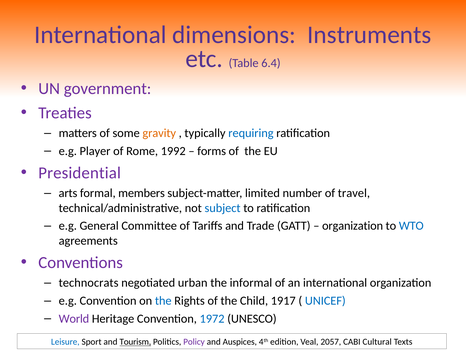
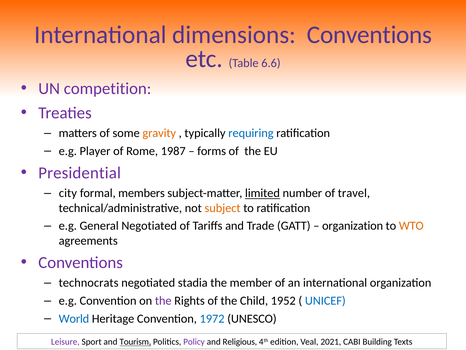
dimensions Instruments: Instruments -> Conventions (369, 35)
6.4: 6.4 -> 6.6 (271, 63)
government: government -> competition (108, 88)
1992: 1992 -> 1987 (173, 151)
arts: arts -> city (68, 193)
limited underline: none -> present (262, 193)
subject colour: blue -> orange (223, 208)
General Committee: Committee -> Negotiated (149, 226)
WTO colour: blue -> orange (411, 226)
urban: urban -> stadia (193, 283)
informal: informal -> member (251, 283)
the colour: blue -> purple (163, 300)
1917: 1917 -> 1952 (283, 300)
World colour: purple -> blue (74, 318)
Leisure colour: blue -> purple (65, 341)
Auspices: Auspices -> Religious (240, 341)
2057: 2057 -> 2021 (331, 341)
Cultural: Cultural -> Building (377, 341)
